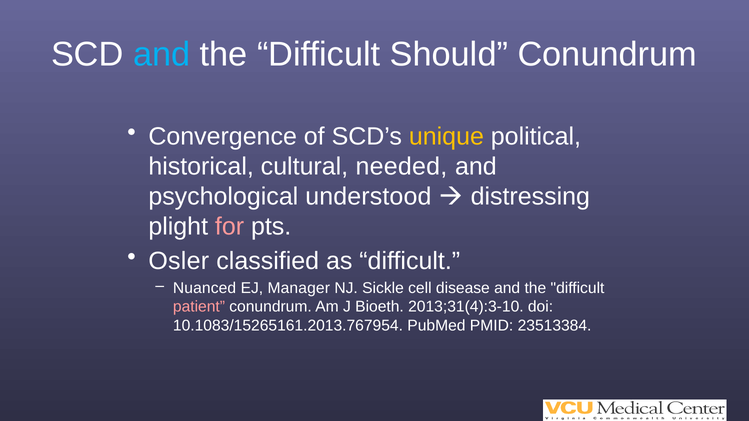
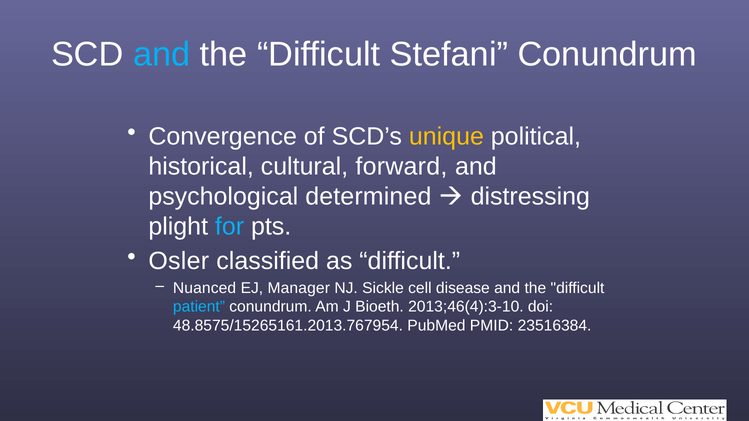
Should: Should -> Stefani (449, 54)
needed: needed -> forward (401, 167)
understood: understood -> determined (368, 197)
for colour: pink -> light blue (230, 226)
patient colour: pink -> light blue (199, 307)
2013;31(4):3-10: 2013;31(4):3-10 -> 2013;46(4):3-10 (466, 307)
10.1083/15265161.2013.767954: 10.1083/15265161.2013.767954 -> 48.8575/15265161.2013.767954 (288, 326)
23513384: 23513384 -> 23516384 (555, 326)
